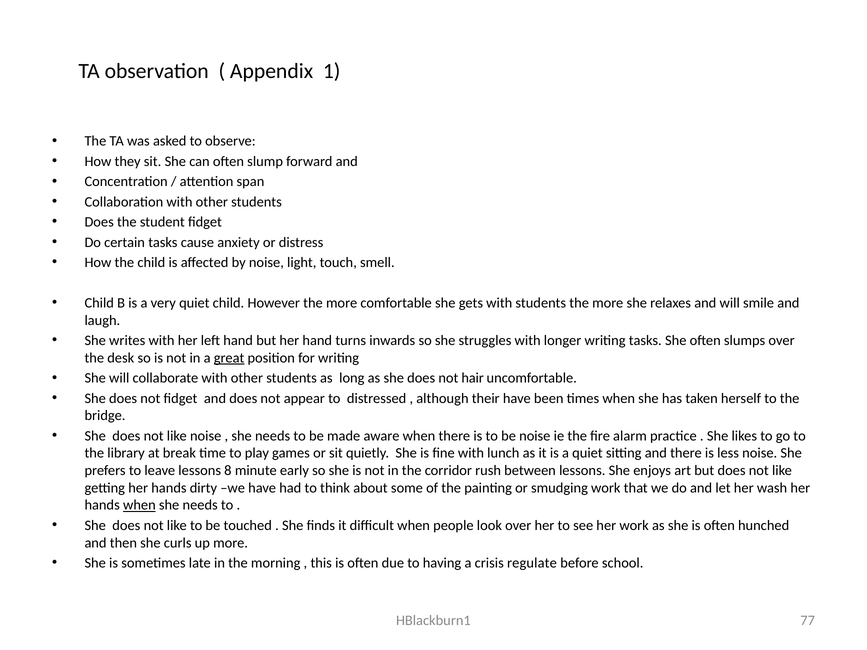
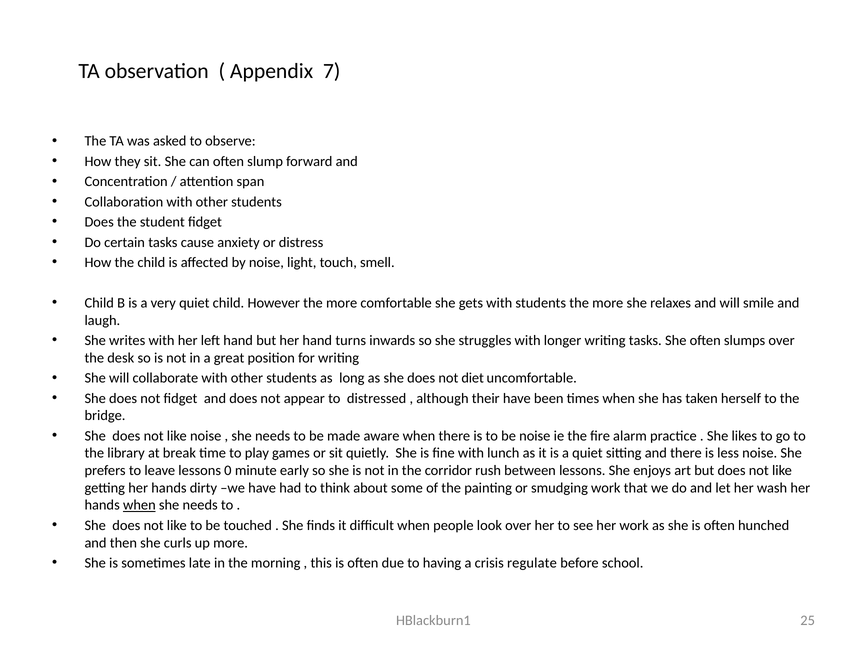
1: 1 -> 7 (332, 71)
great underline: present -> none (229, 358)
hair: hair -> diet (473, 378)
8: 8 -> 0 (228, 471)
77: 77 -> 25 (808, 621)
